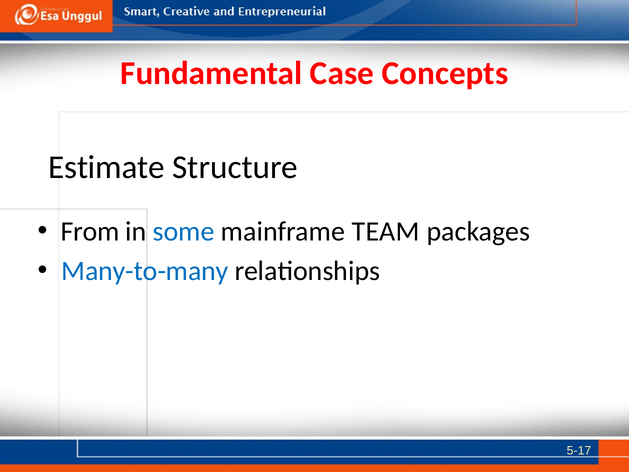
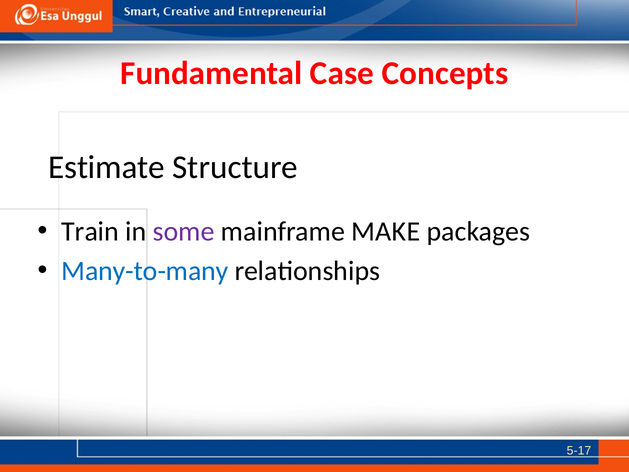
From: From -> Train (90, 232)
some colour: blue -> purple (184, 232)
TEAM: TEAM -> MAKE (386, 232)
